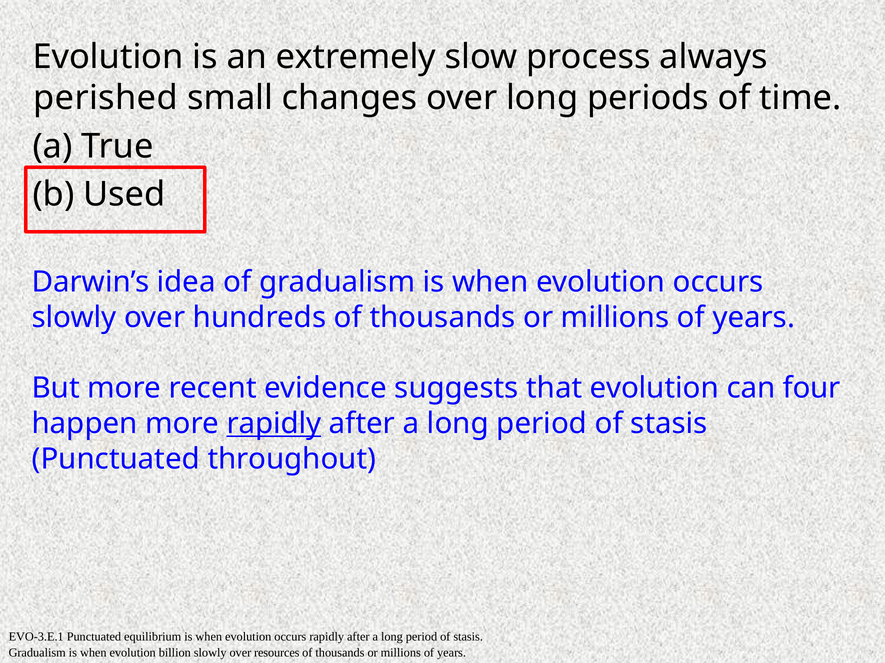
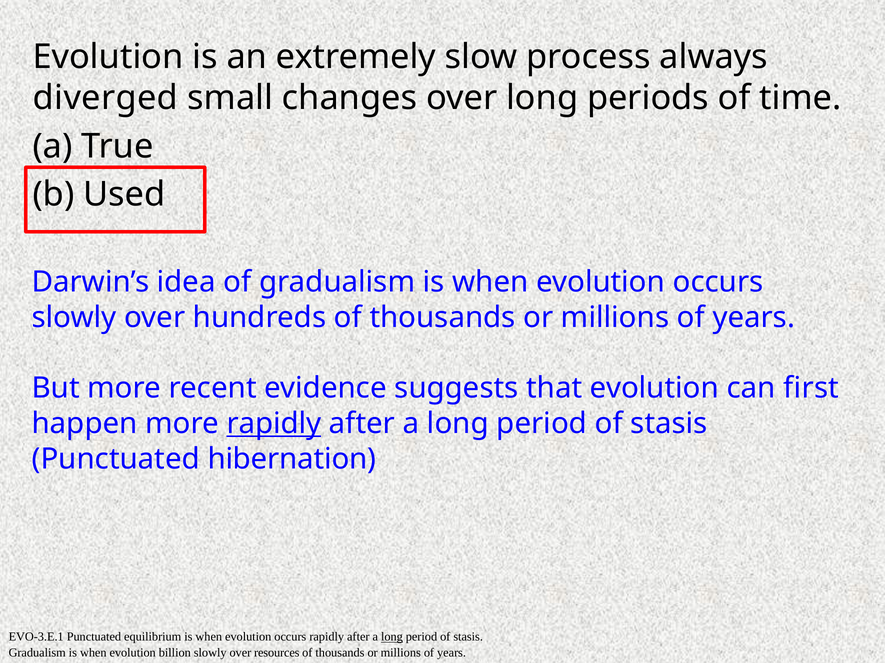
perished: perished -> diverged (105, 98)
four: four -> first (811, 389)
throughout: throughout -> hibernation (292, 459)
long underline: none -> present (392, 638)
